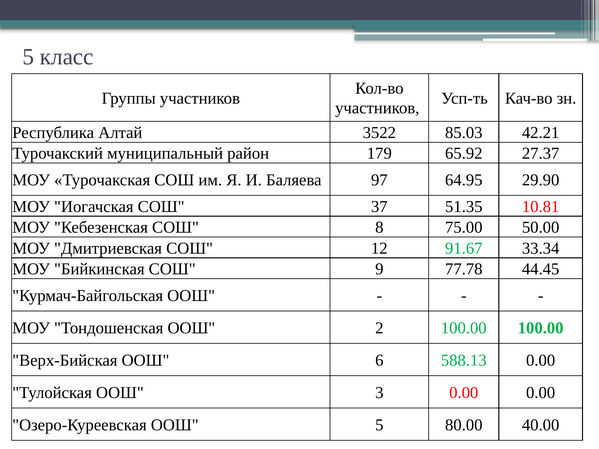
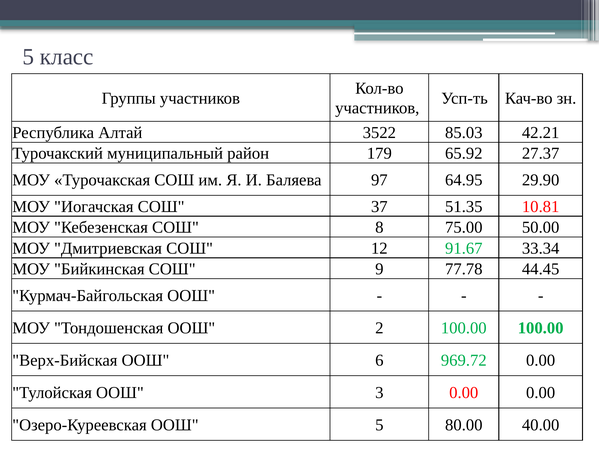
588.13: 588.13 -> 969.72 (464, 360)
